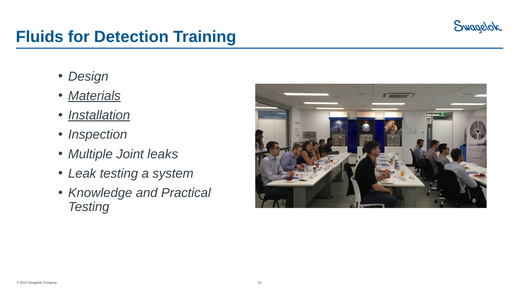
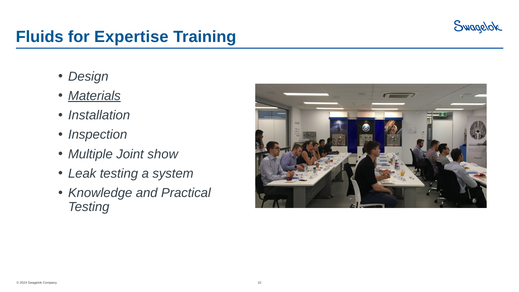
Detection: Detection -> Expertise (131, 37)
Installation underline: present -> none (99, 115)
leaks: leaks -> show (163, 154)
